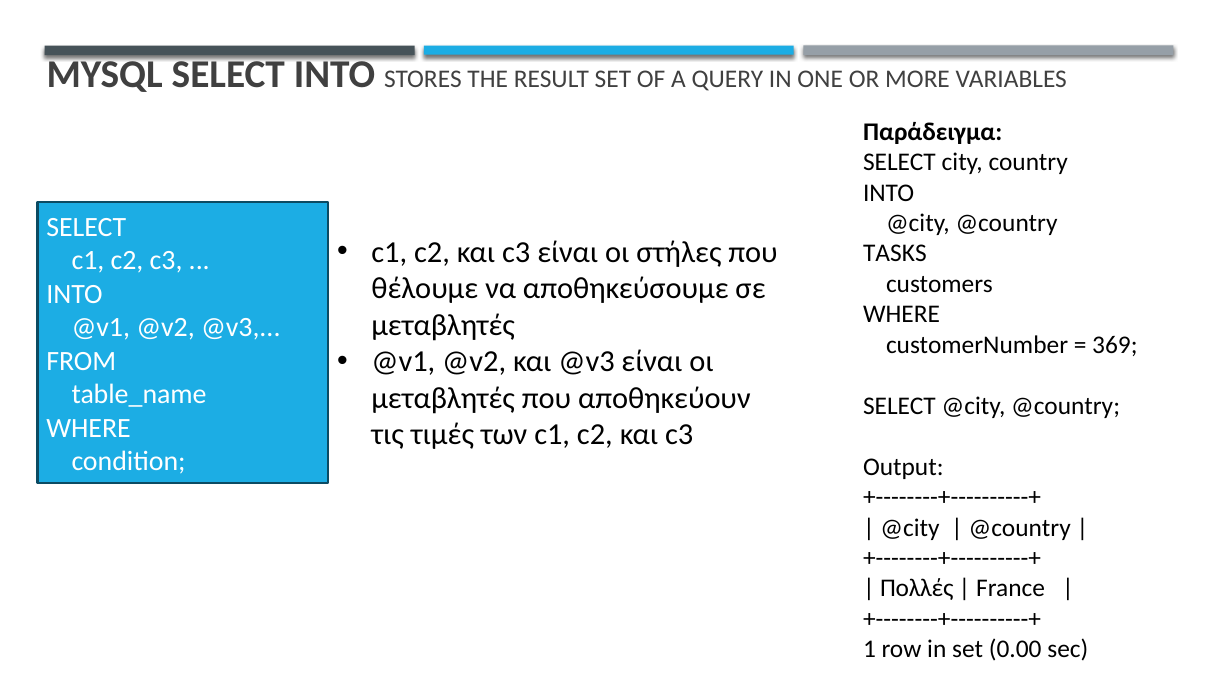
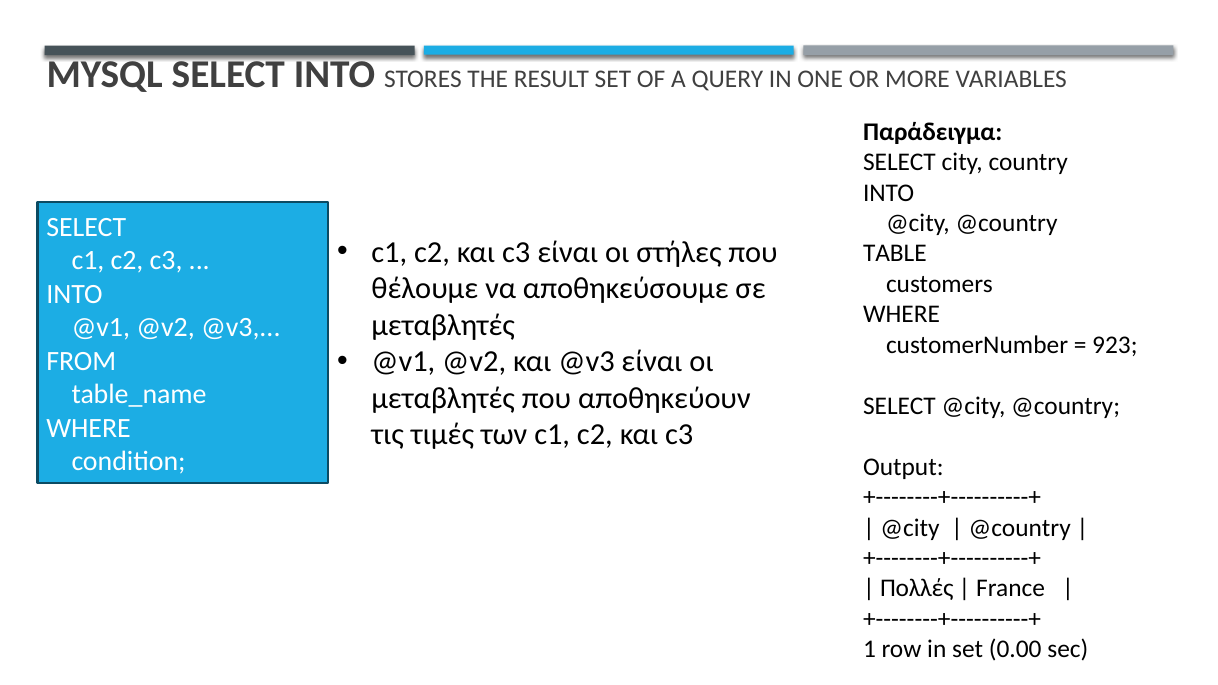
TASKS: TASKS -> TABLE (895, 254)
369: 369 -> 923 (1115, 345)
